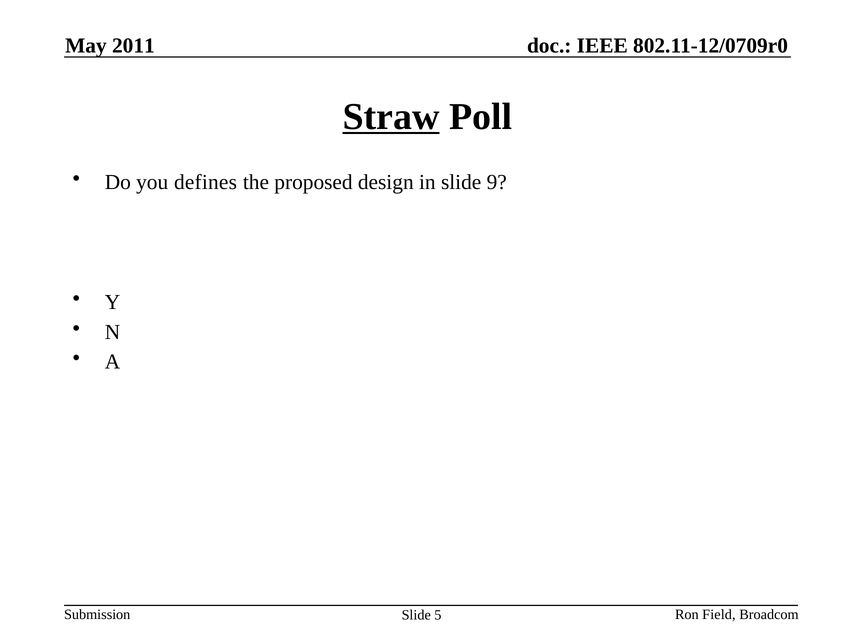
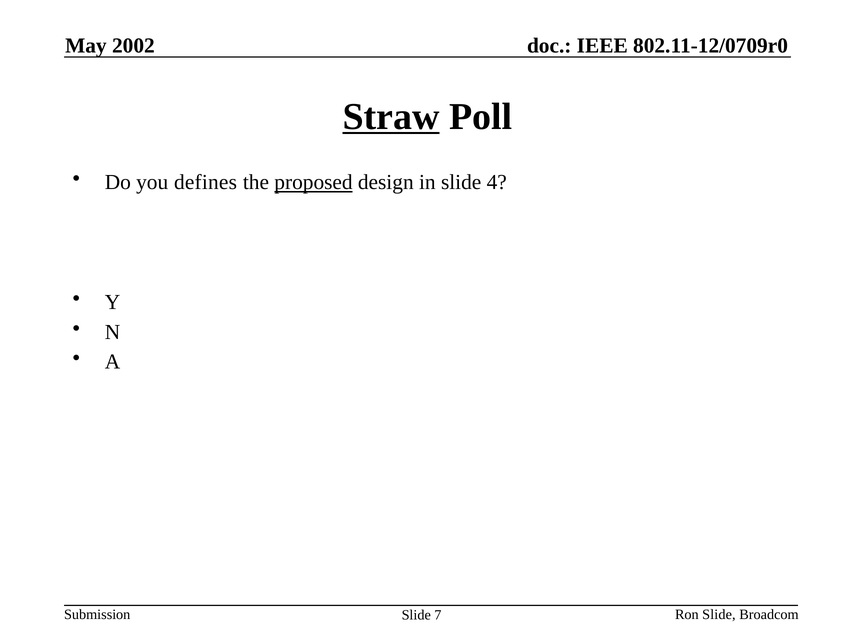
2011: 2011 -> 2002 (133, 46)
proposed underline: none -> present (313, 182)
9: 9 -> 4 (497, 182)
Ron Field: Field -> Slide (719, 615)
5: 5 -> 7 (438, 615)
